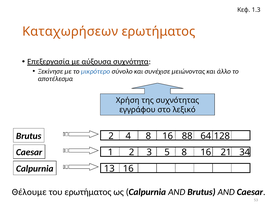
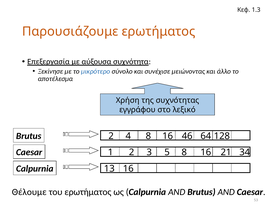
Καταχωρήσεων: Καταχωρήσεων -> Παρουσιάζουμε (70, 31)
88: 88 -> 46 (187, 136)
